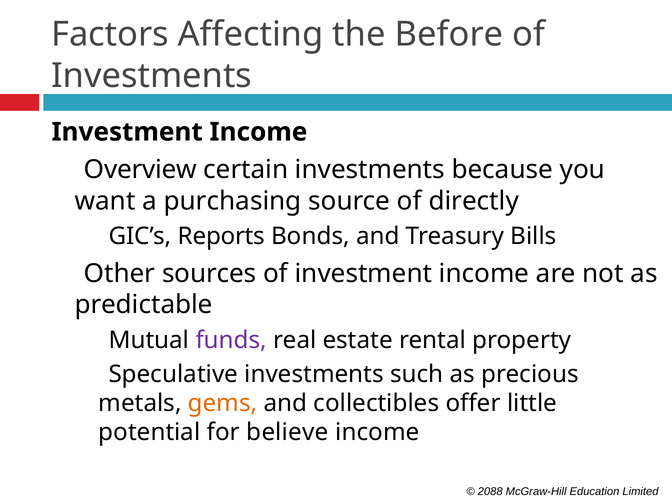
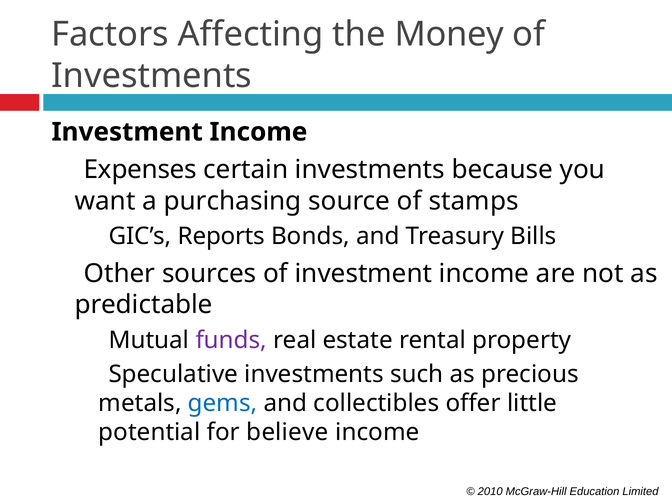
Before: Before -> Money (449, 34)
Overview: Overview -> Expenses (140, 170)
directly: directly -> stamps (474, 201)
gems colour: orange -> blue (223, 403)
2088: 2088 -> 2010 (490, 491)
